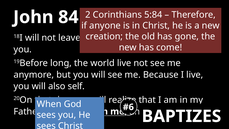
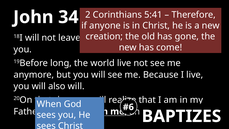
5:84: 5:84 -> 5:41 (153, 15)
84: 84 -> 34 (68, 17)
also self: self -> will (76, 86)
